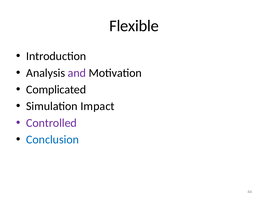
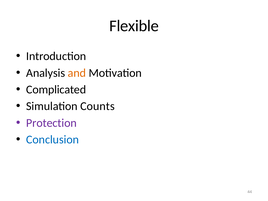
and colour: purple -> orange (77, 73)
Impact: Impact -> Counts (98, 106)
Controlled: Controlled -> Protection (51, 123)
